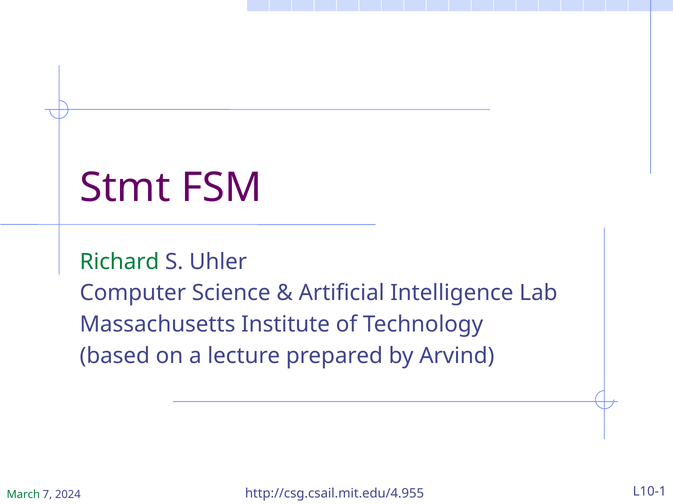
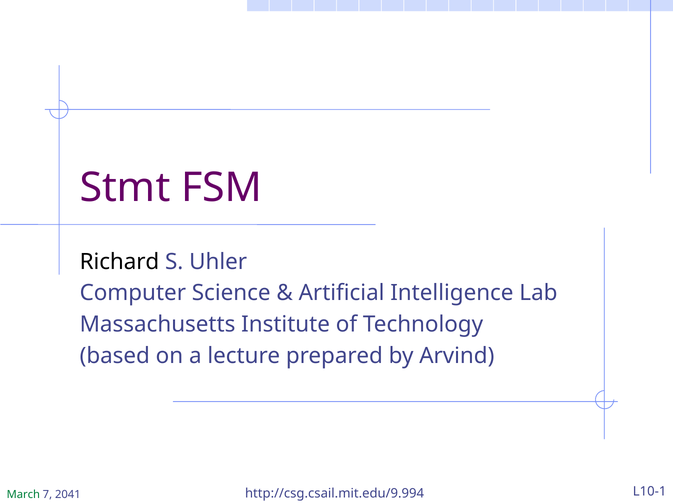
Richard colour: green -> black (119, 262)
http://csg.csail.mit.edu/4.955: http://csg.csail.mit.edu/4.955 -> http://csg.csail.mit.edu/9.994 (335, 494)
2024: 2024 -> 2041 (68, 495)
